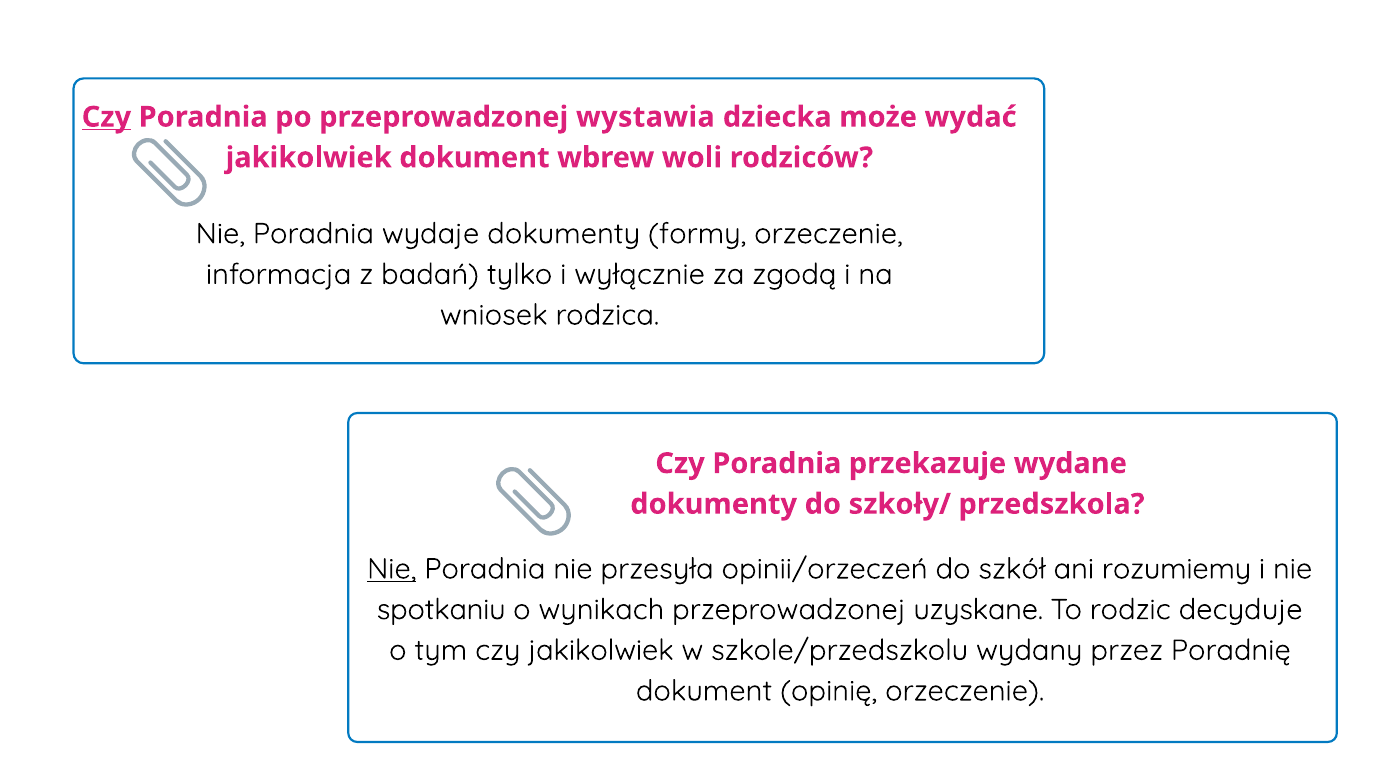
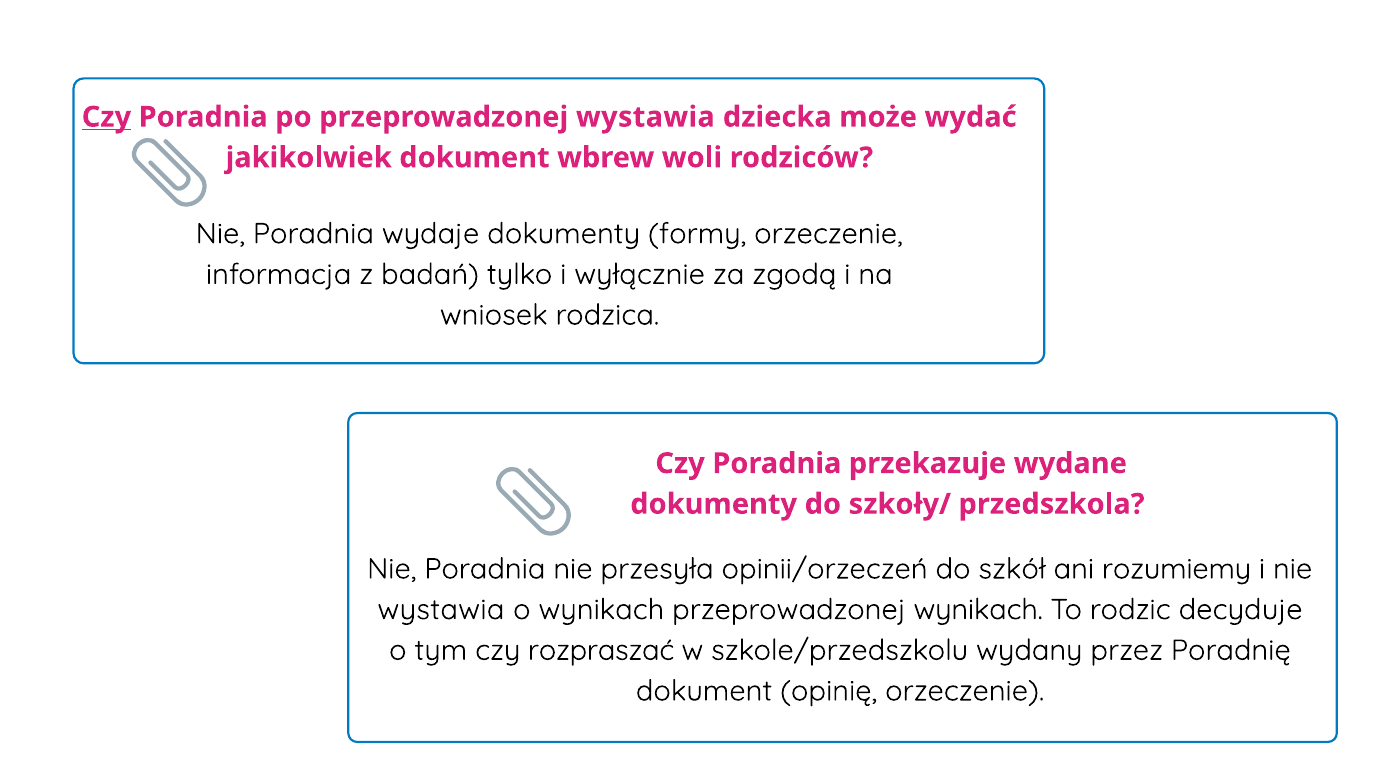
Nie underline: present -> none (392, 569)
spotkaniu: spotkaniu -> wystawia (441, 609)
przeprowadzonej uzyskane: uzyskane -> wynikach (978, 609)
czy jakikolwiek: jakikolwiek -> rozpraszać (601, 650)
